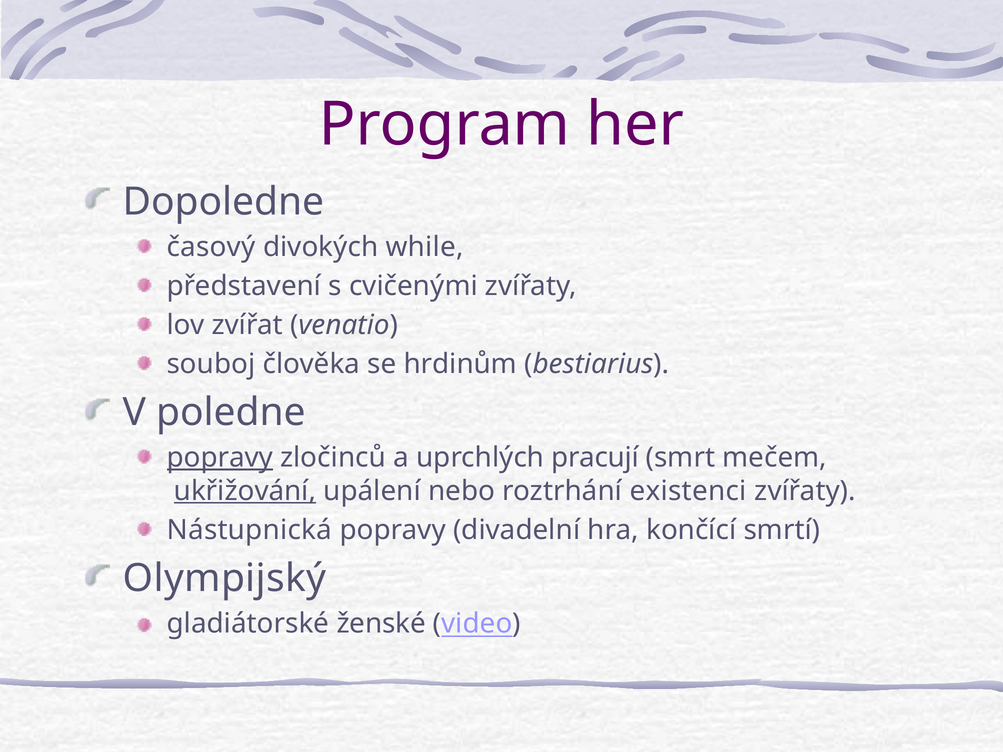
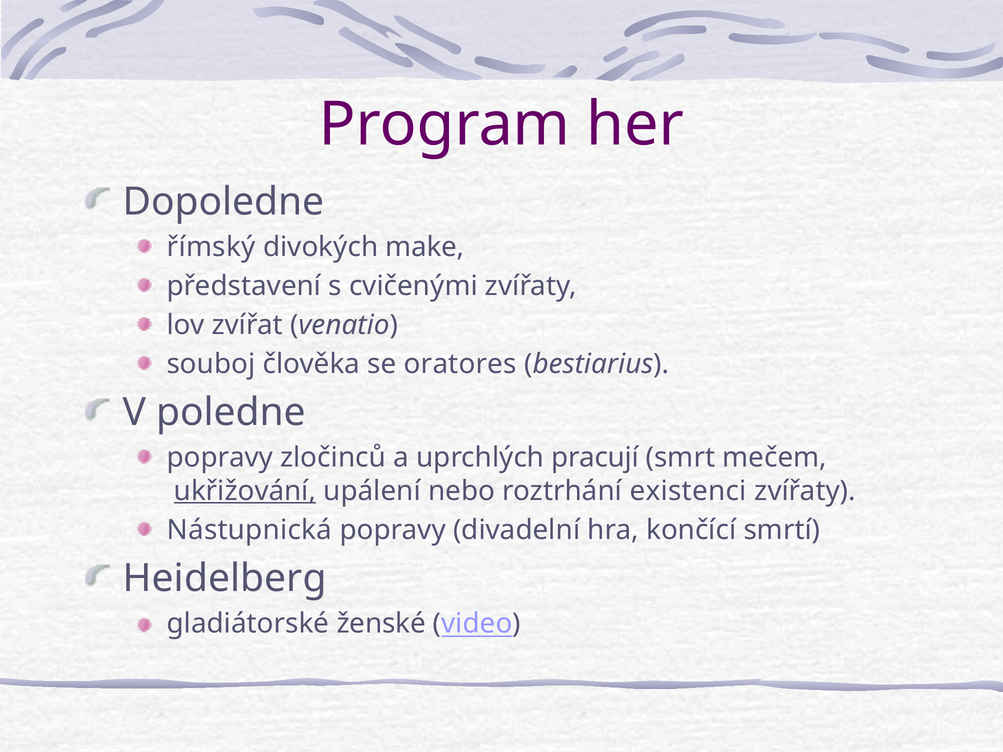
časový: časový -> římský (211, 247)
while: while -> make (425, 247)
hrdinům: hrdinům -> oratores (460, 364)
popravy underline: present -> none (220, 458)
Olympijský: Olympijský -> Heidelberg (225, 579)
